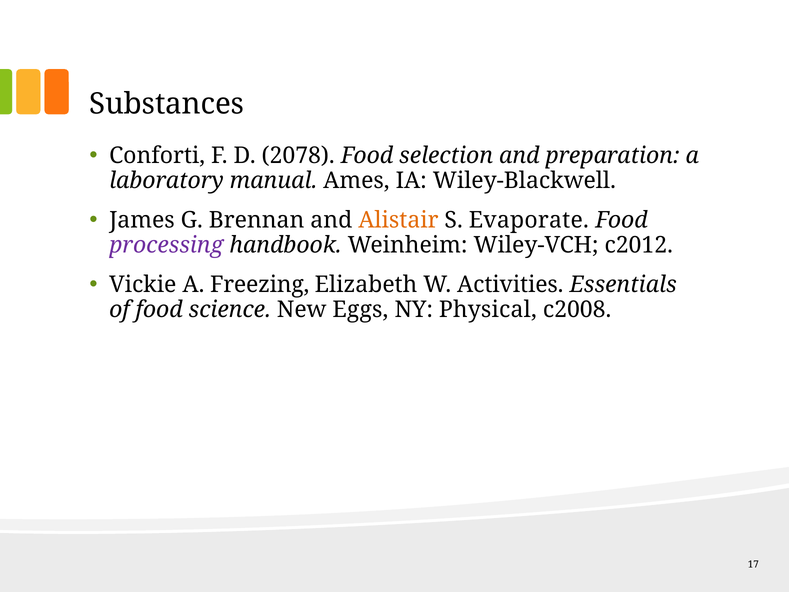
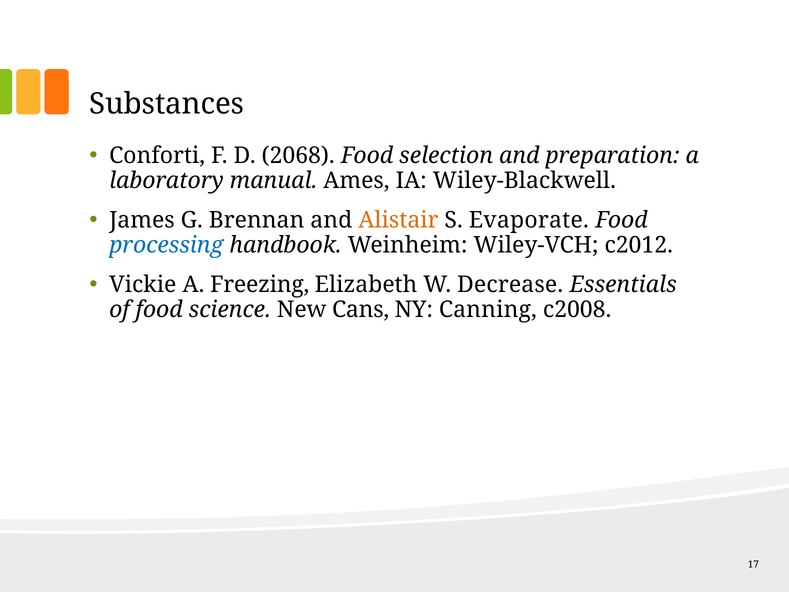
2078: 2078 -> 2068 (298, 156)
processing colour: purple -> blue (166, 245)
Activities: Activities -> Decrease (510, 285)
Eggs: Eggs -> Cans (361, 309)
Physical: Physical -> Canning (488, 309)
